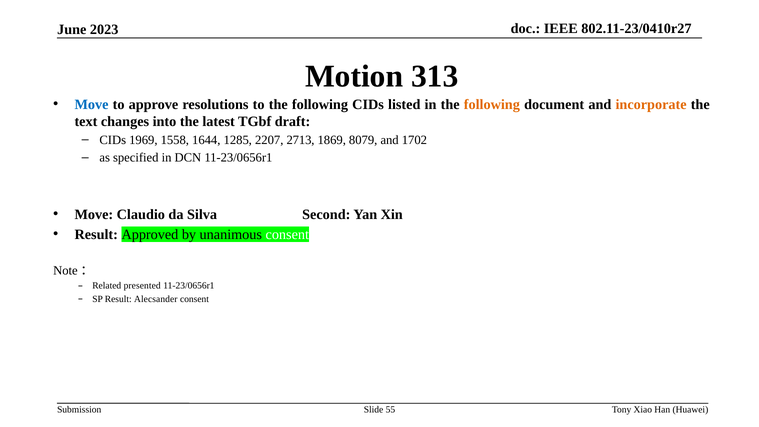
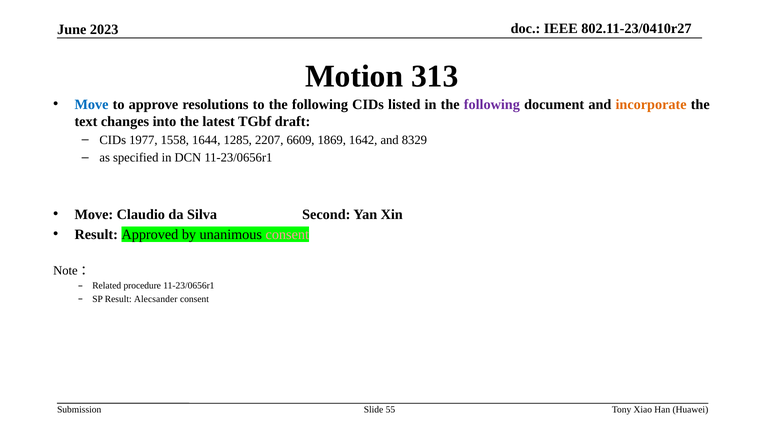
following colour: orange -> purple (492, 104)
1969: 1969 -> 1977 (143, 140)
2713: 2713 -> 6609 (301, 140)
8079: 8079 -> 1642 (363, 140)
1702: 1702 -> 8329 (414, 140)
consent colour: white -> pink (287, 234)
presented: presented -> procedure (142, 286)
